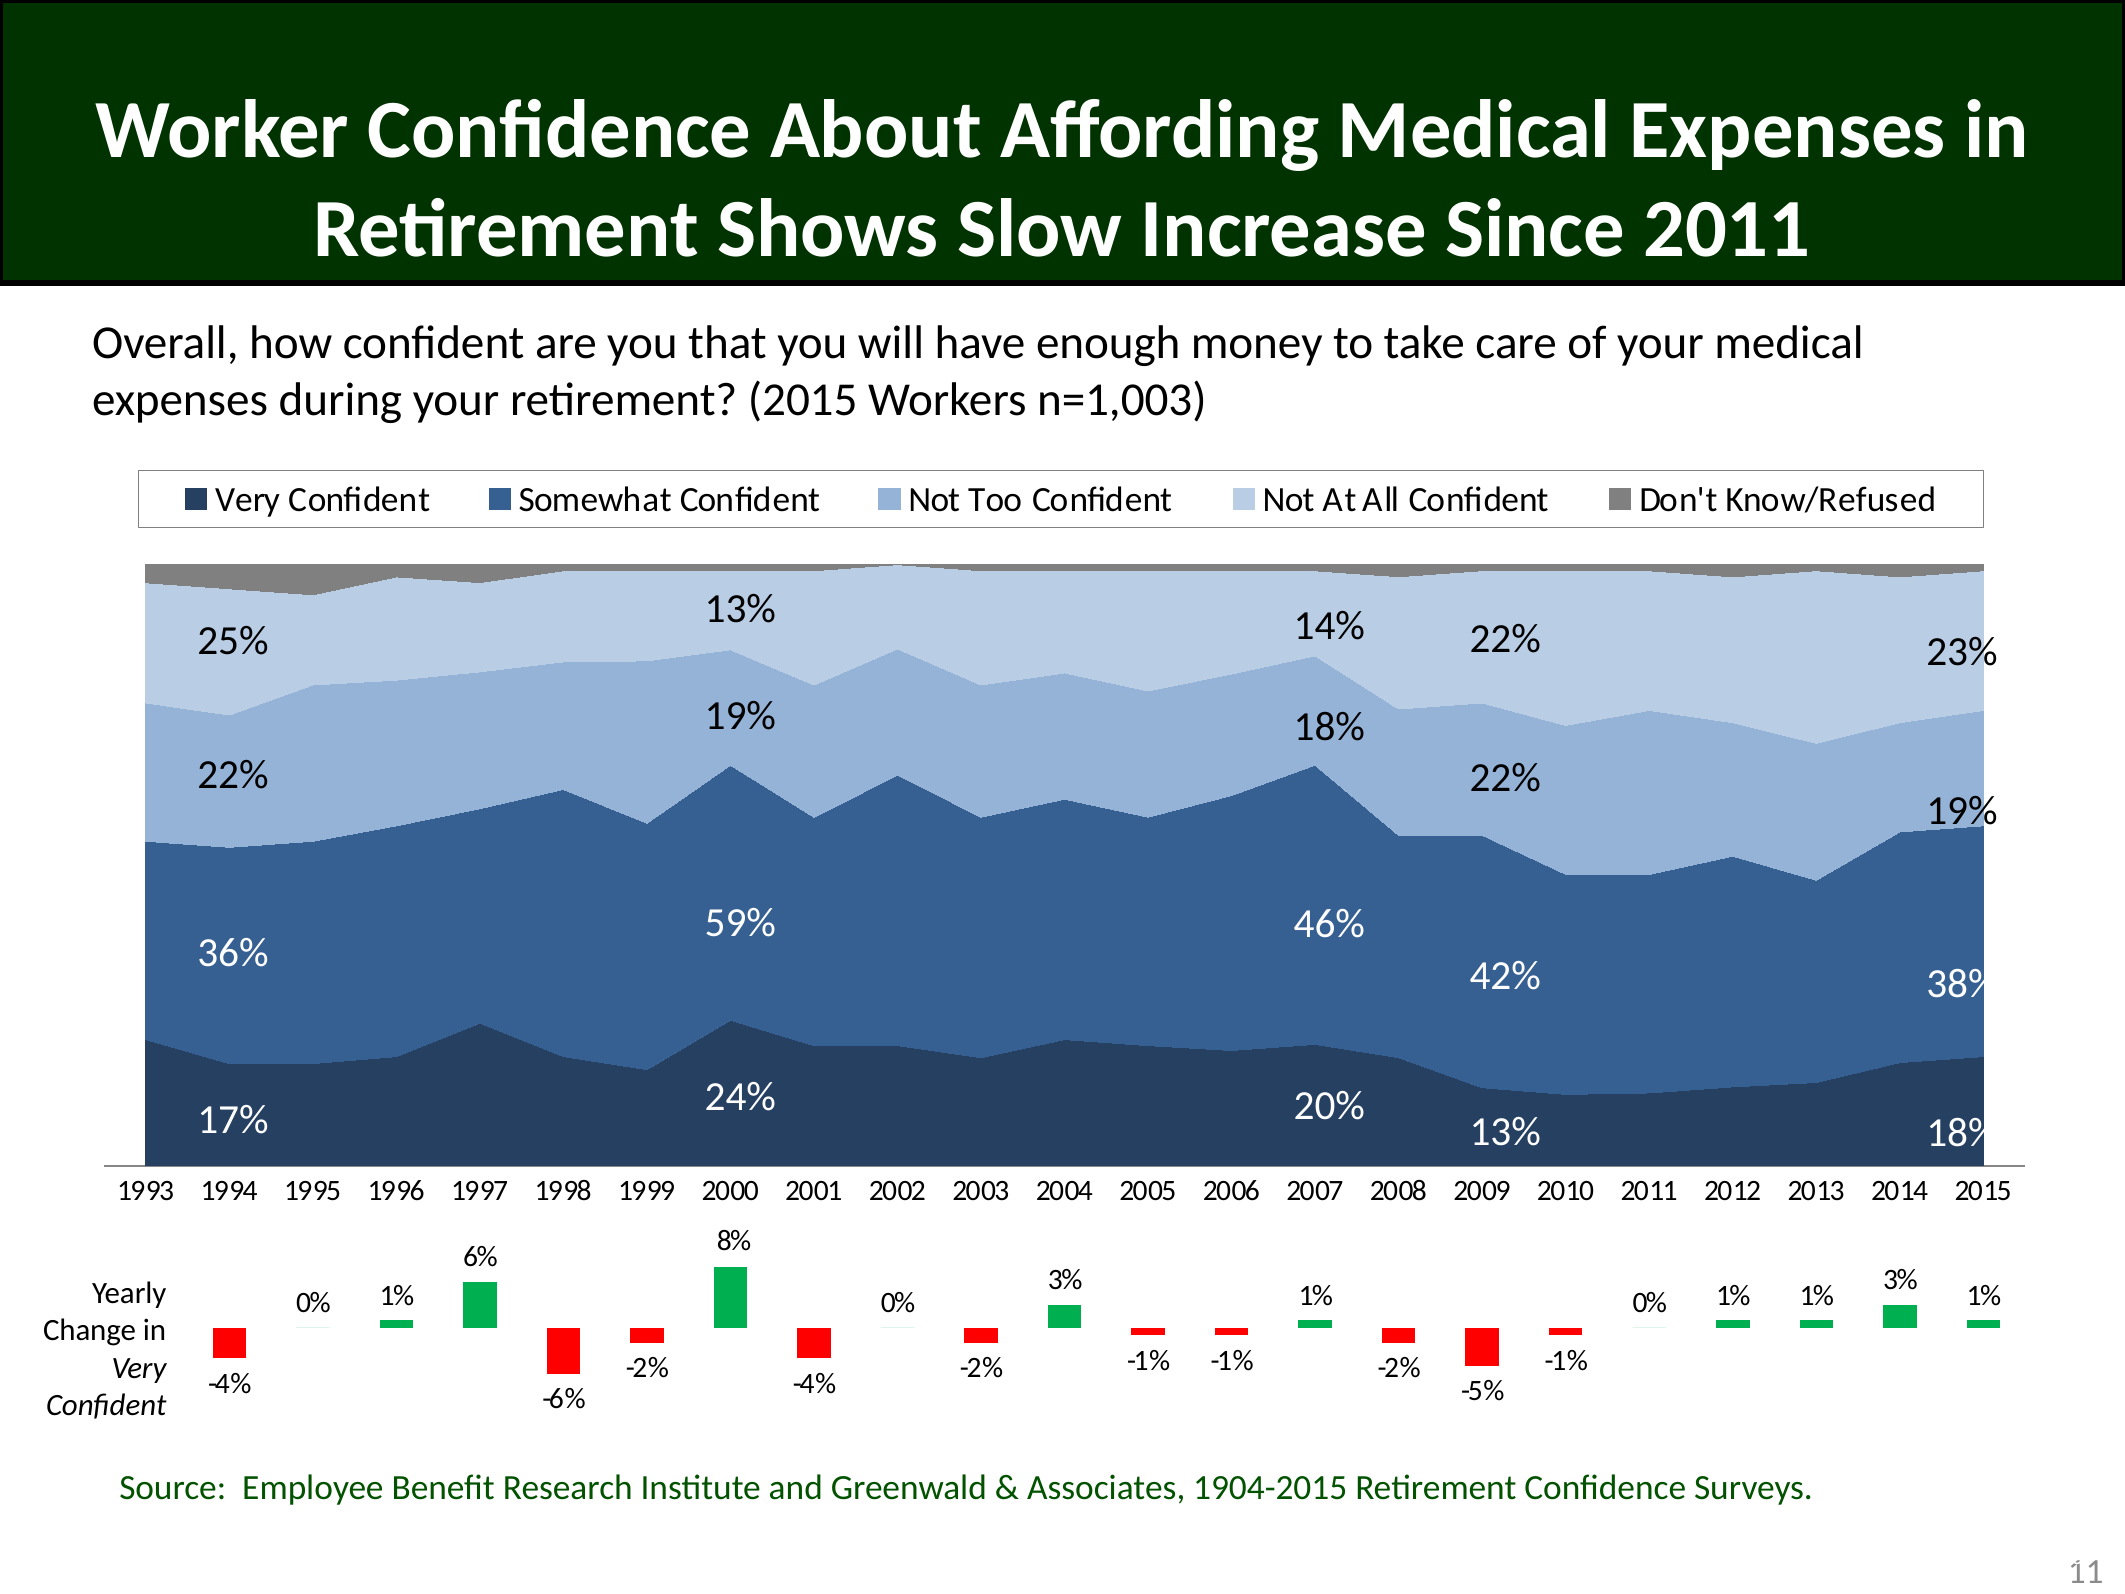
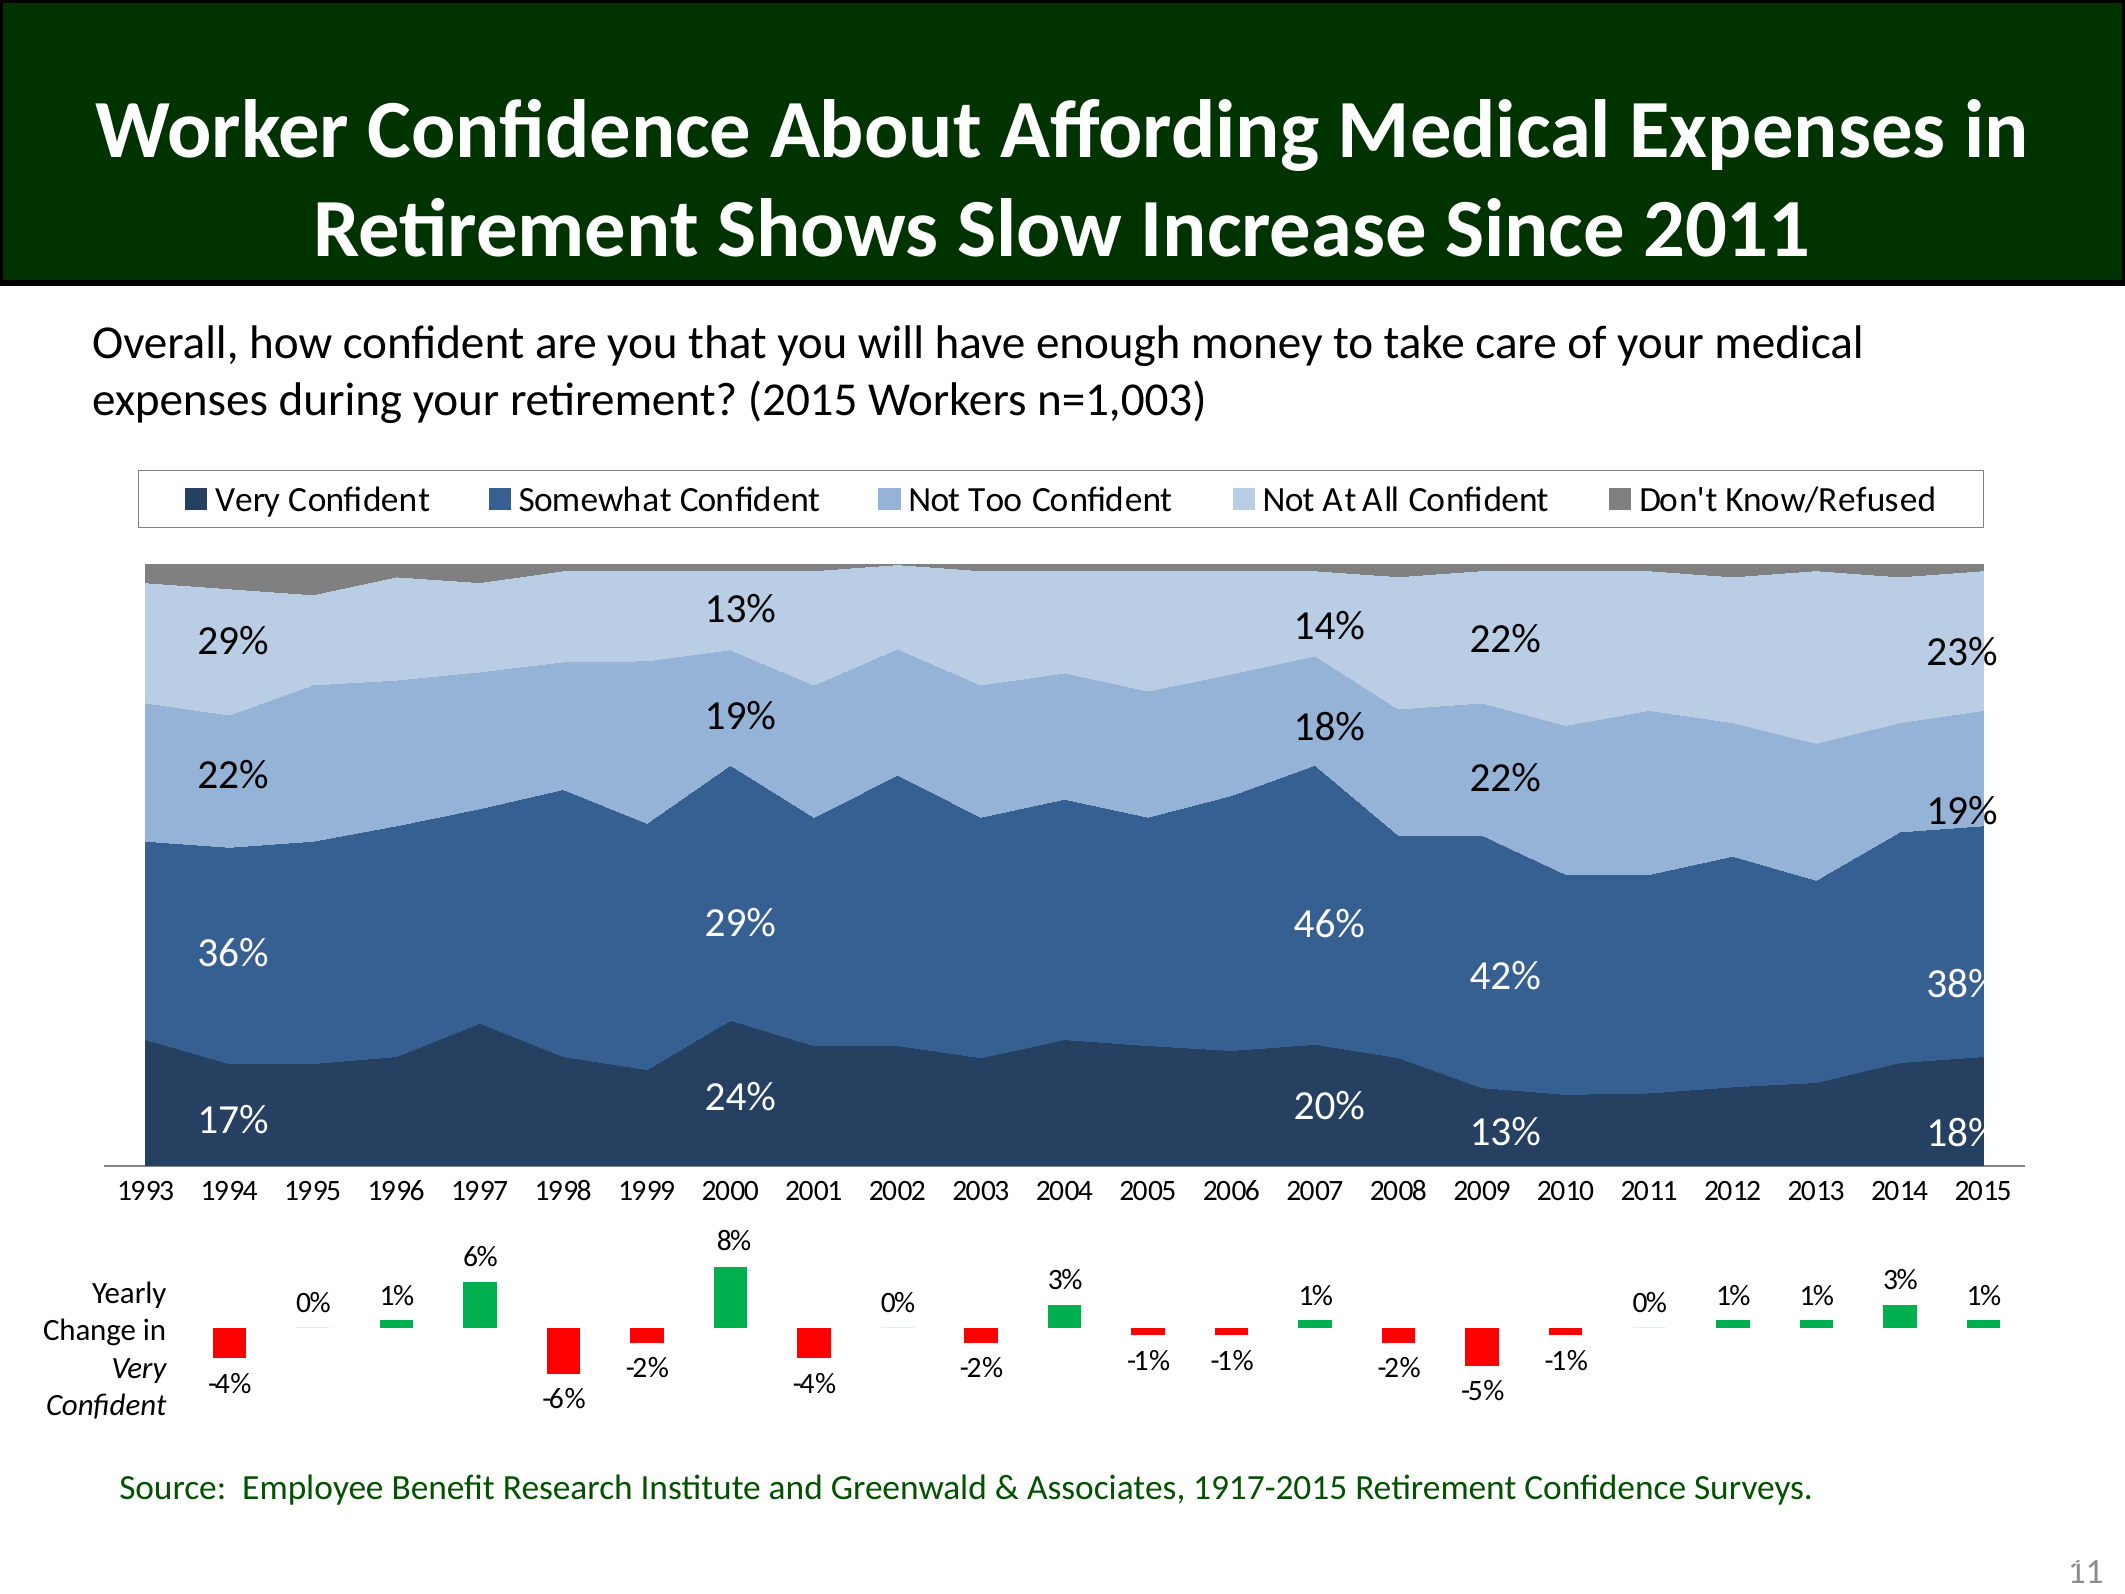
25%: 25% -> 29% (233, 641)
59%: 59% -> 29% (740, 923)
1904-2015: 1904-2015 -> 1917-2015 (1270, 1487)
